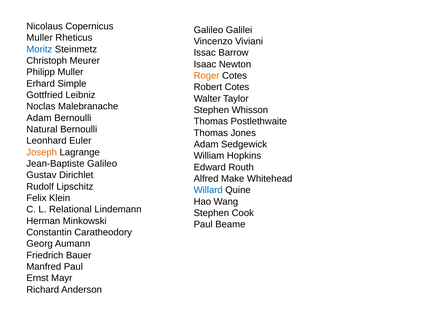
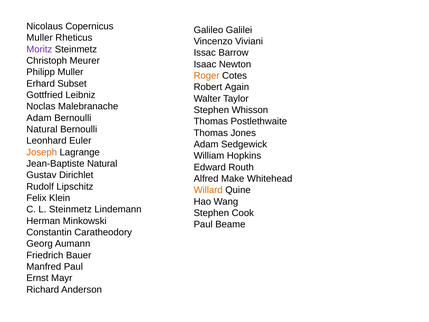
Moritz colour: blue -> purple (39, 49)
Simple: Simple -> Subset (72, 84)
Robert Cotes: Cotes -> Again (237, 87)
Jean-Baptiste Galileo: Galileo -> Natural (102, 164)
Willard colour: blue -> orange (208, 190)
L Relational: Relational -> Steinmetz (70, 209)
